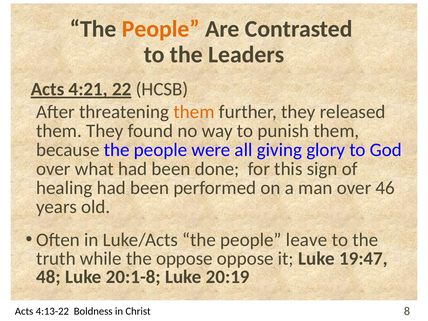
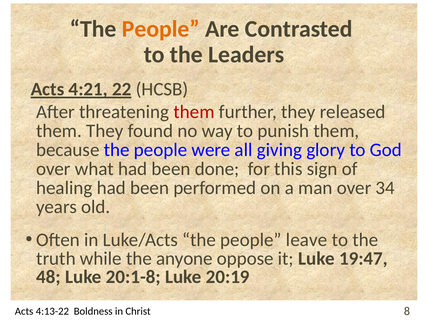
them colour: orange -> red (194, 112)
46: 46 -> 34 (385, 188)
the oppose: oppose -> anyone (184, 258)
